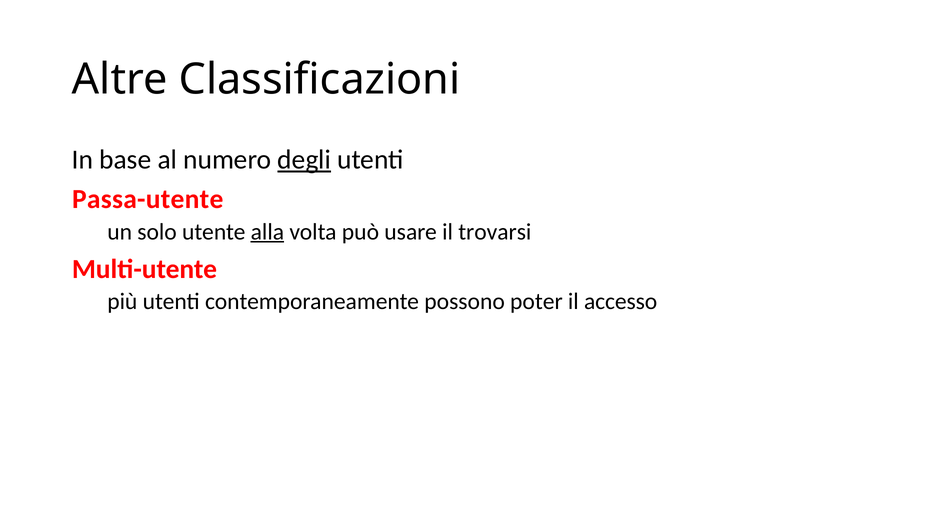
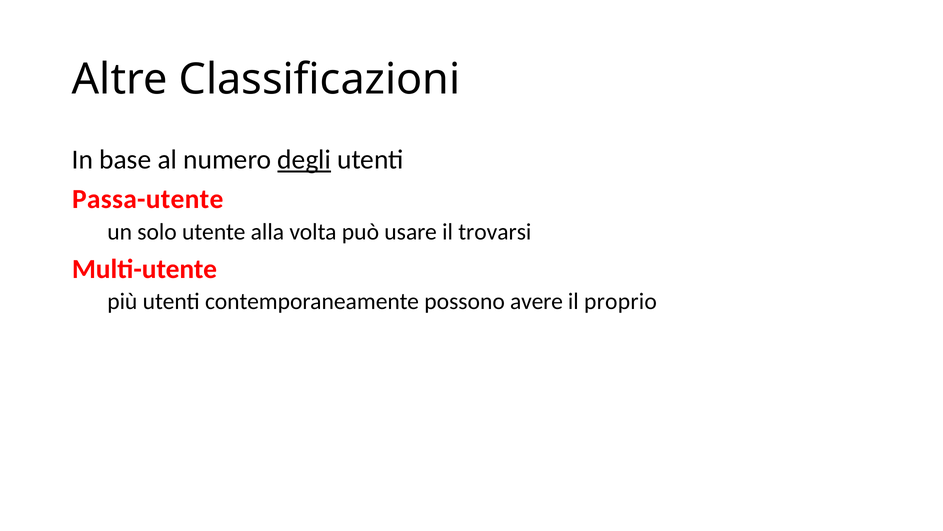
alla underline: present -> none (267, 231)
poter: poter -> avere (537, 301)
accesso: accesso -> proprio (620, 301)
